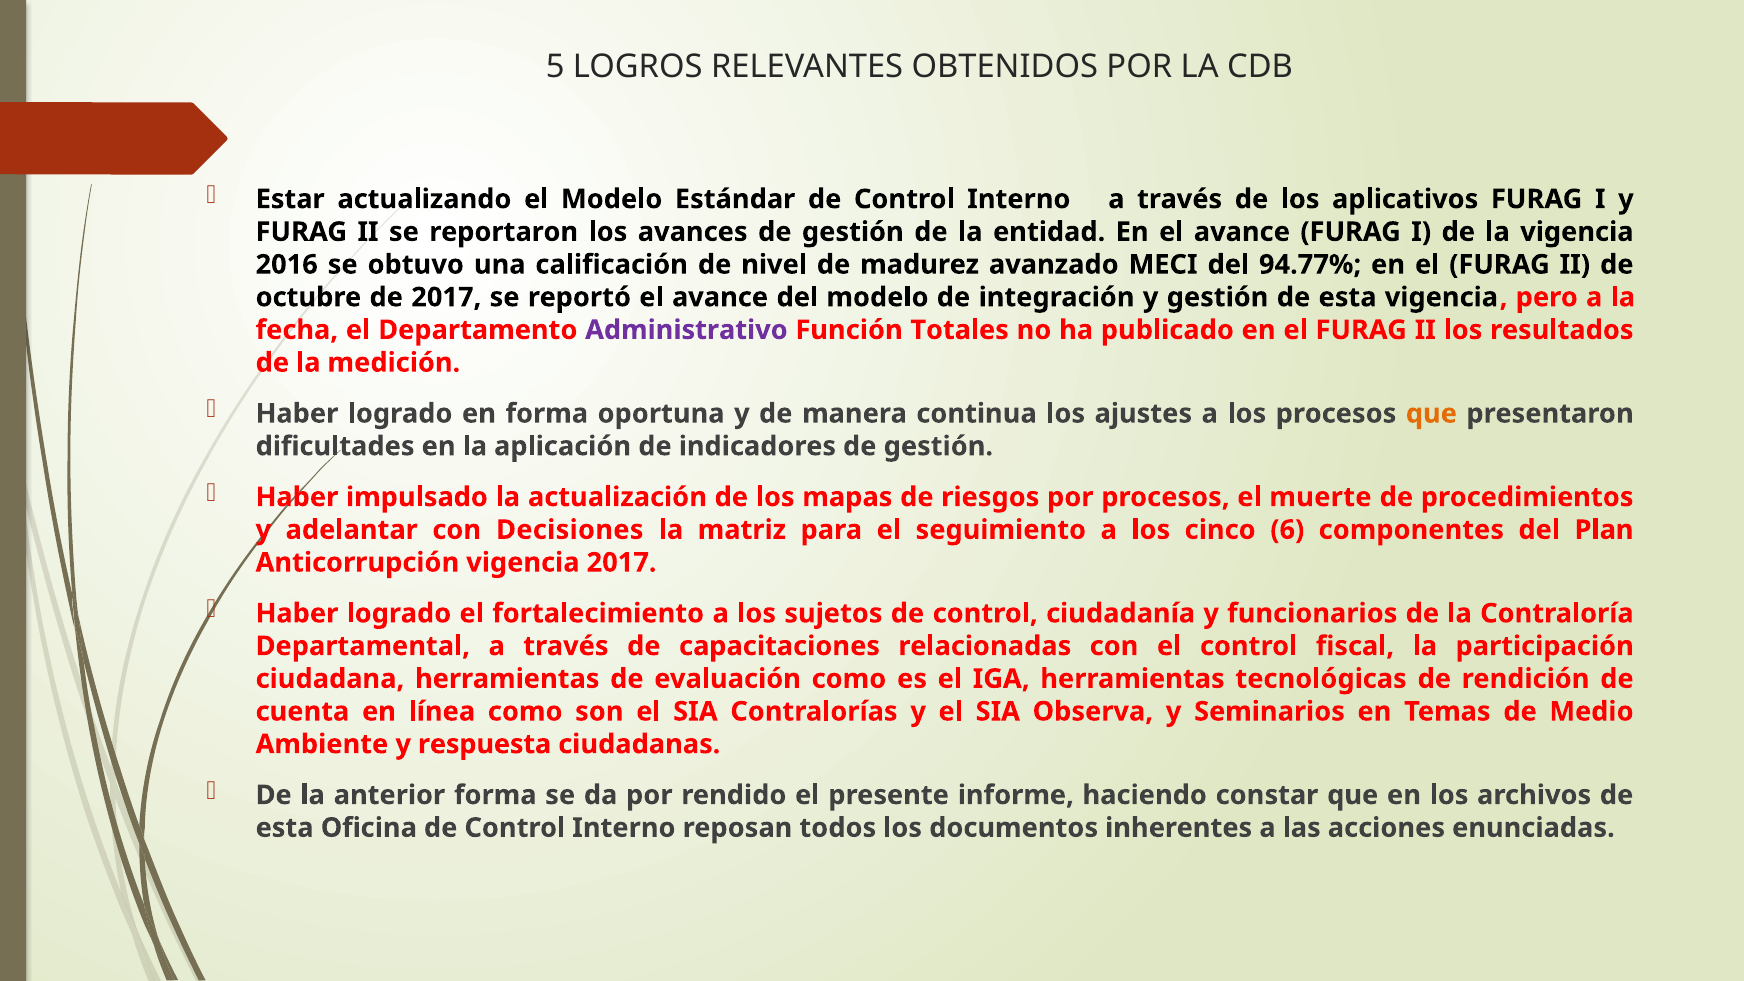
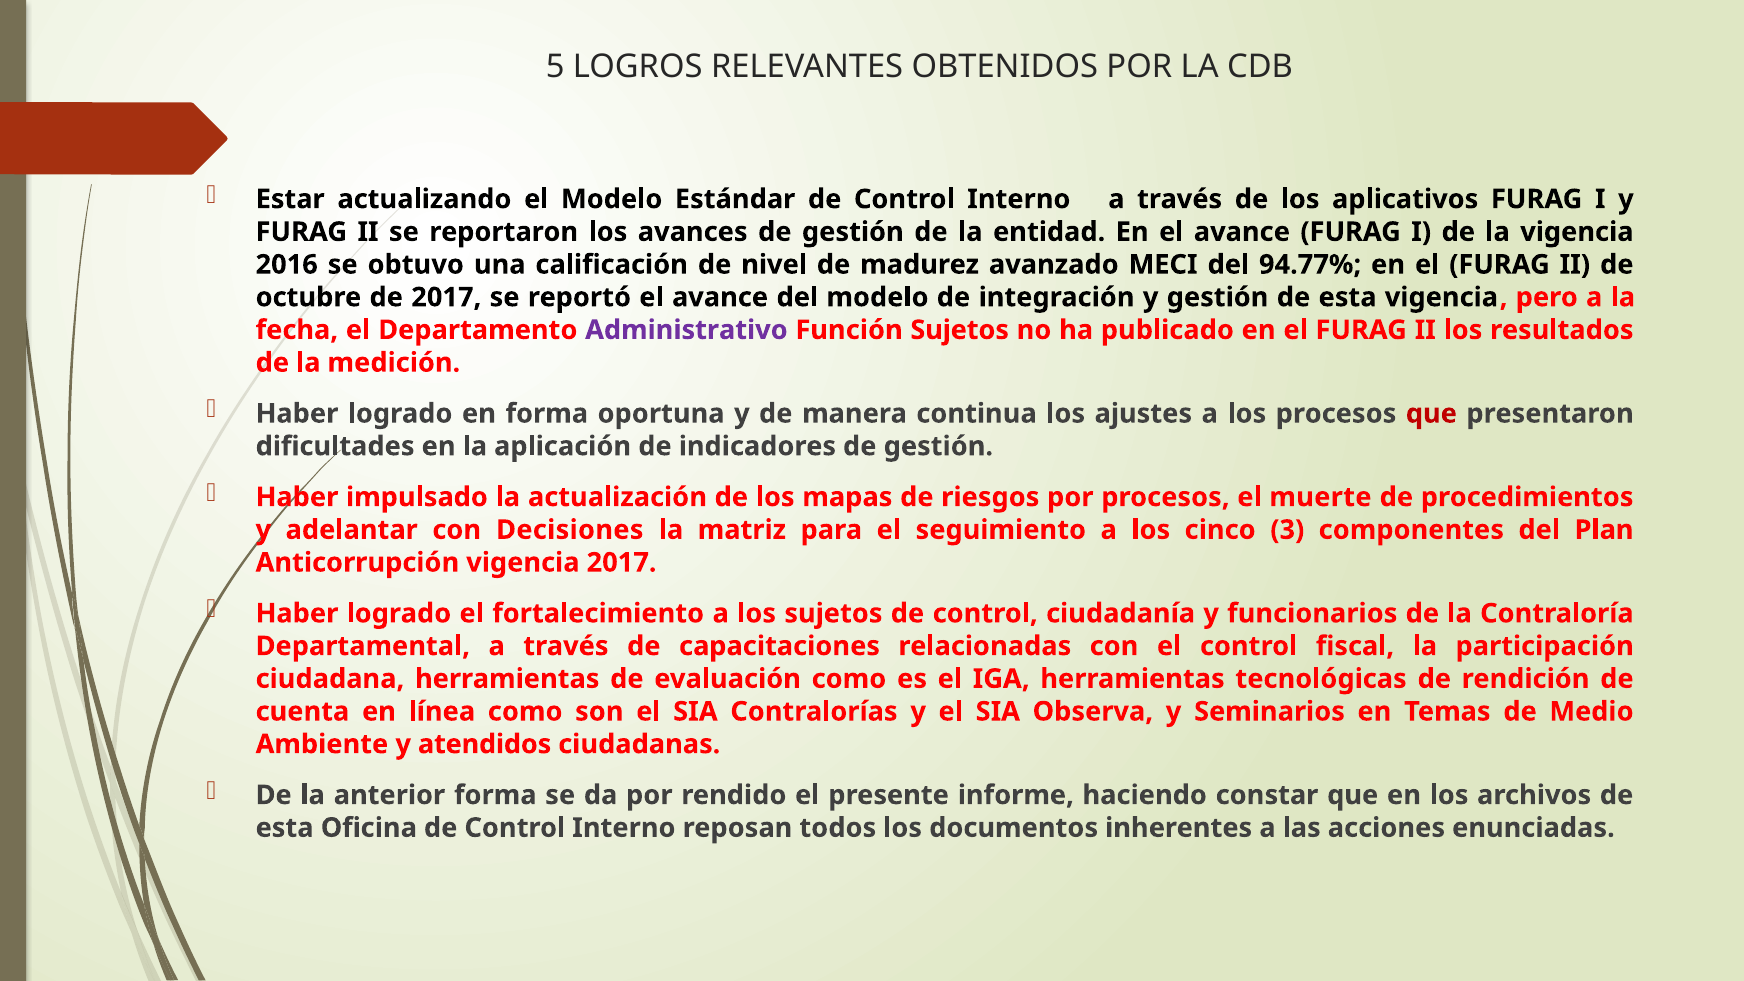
Función Totales: Totales -> Sujetos (960, 330)
que colour: orange -> red (1431, 414)
6: 6 -> 3 (1287, 530)
respuesta: respuesta -> atendidos (485, 744)
